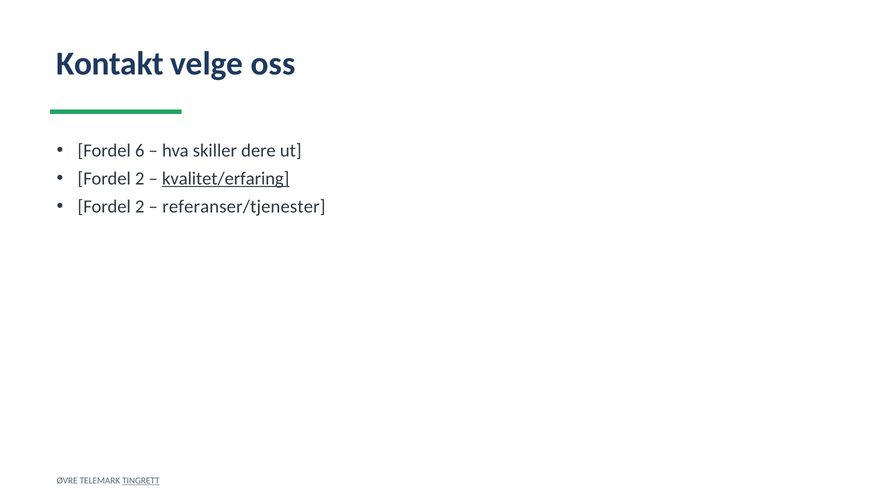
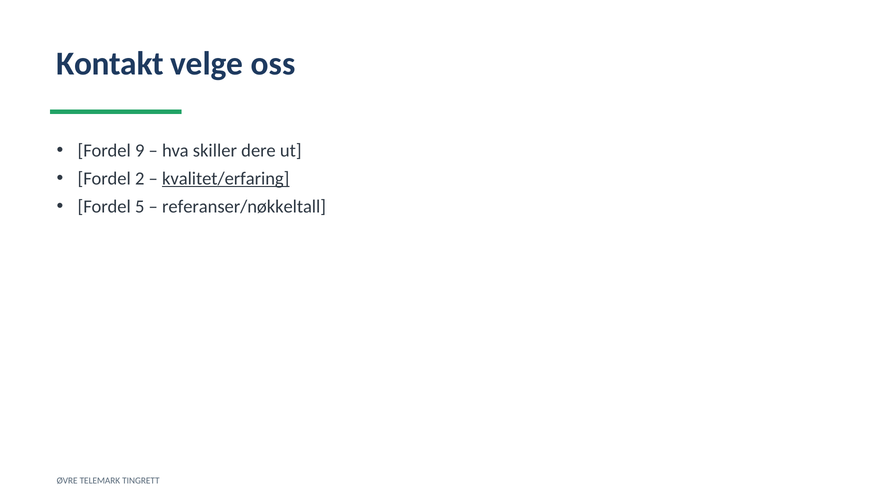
6: 6 -> 9 (140, 151)
2: 2 -> 5 (140, 207)
referanser/tjenester: referanser/tjenester -> referanser/nøkkeltall (244, 207)
TINGRETT underline: present -> none (141, 481)
